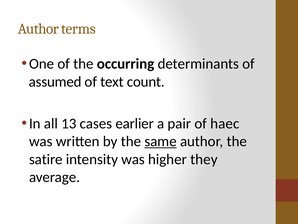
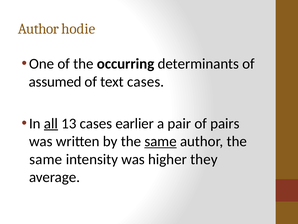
terms: terms -> hodie (78, 29)
text count: count -> cases (146, 82)
all underline: none -> present (51, 123)
haec: haec -> pairs (225, 123)
satire: satire -> same (46, 159)
